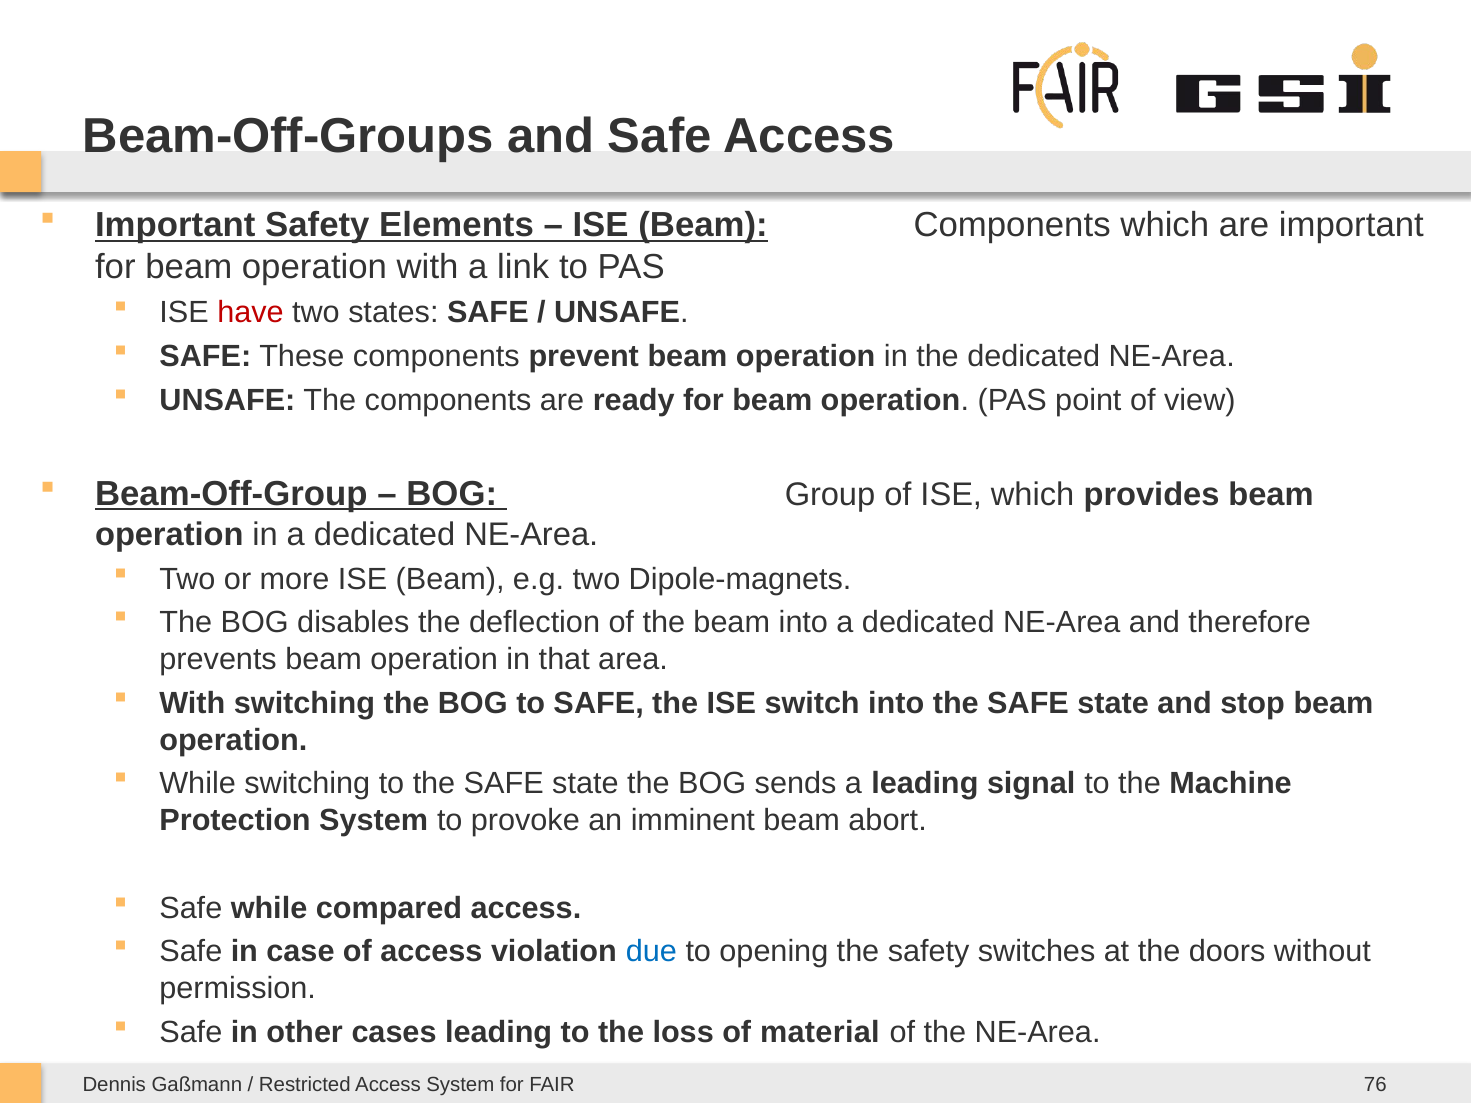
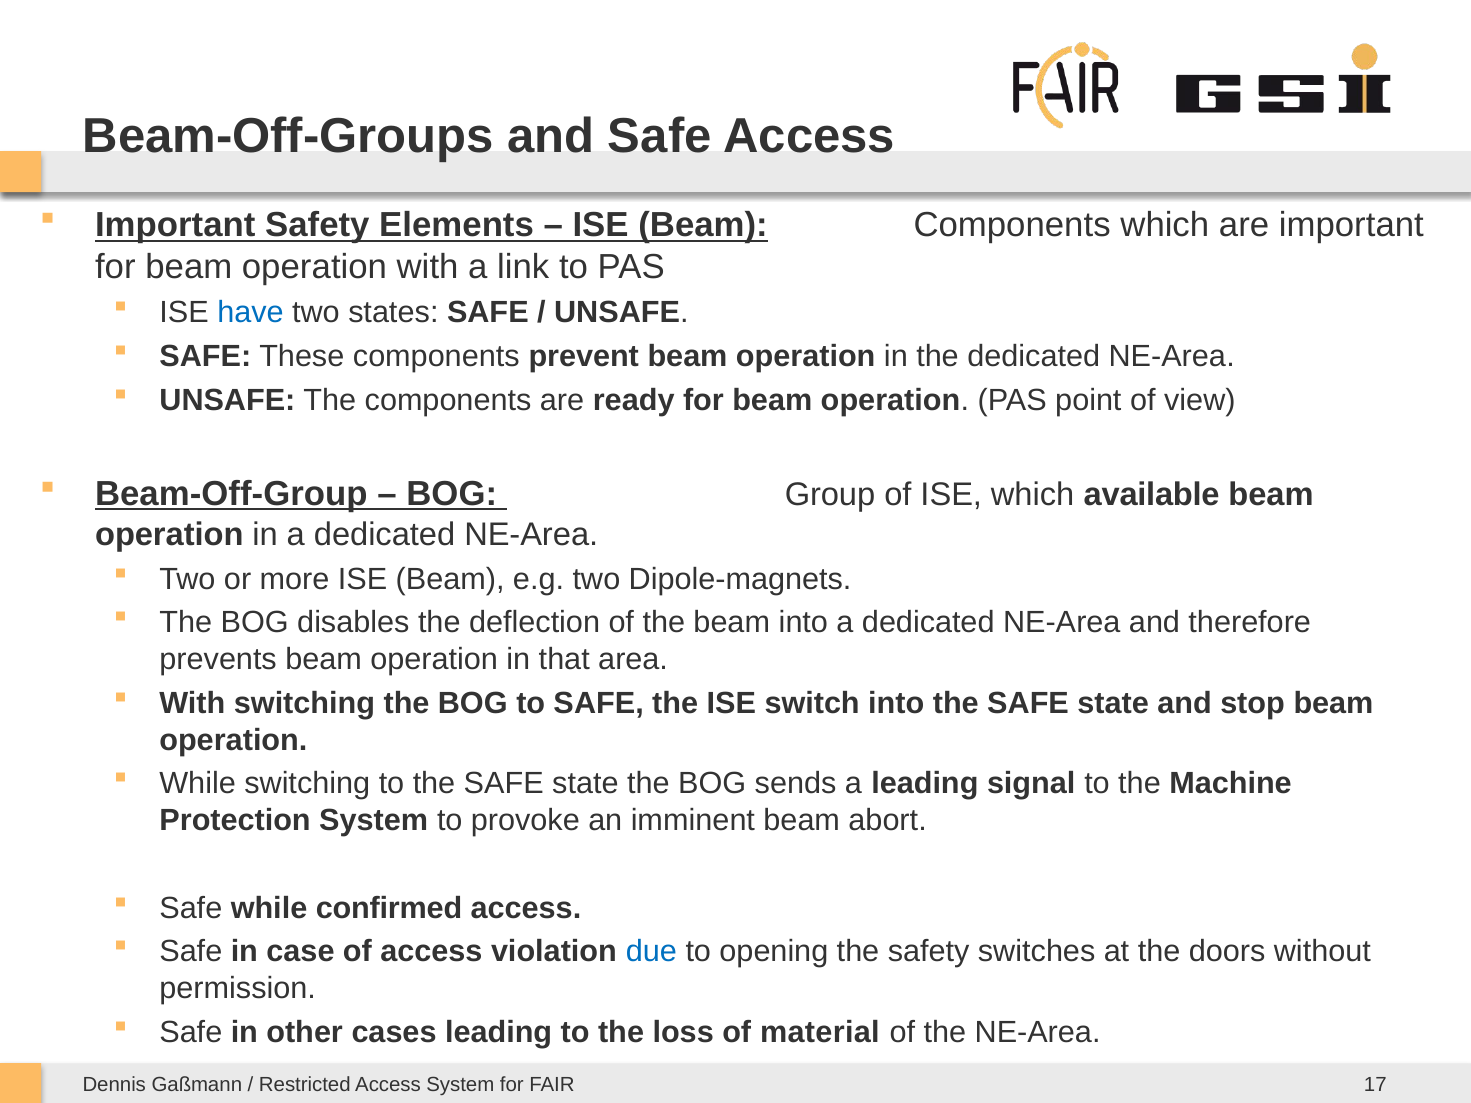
have colour: red -> blue (250, 313)
provides: provides -> available (1152, 495)
compared: compared -> confirmed (389, 908)
76: 76 -> 17 (1375, 1085)
